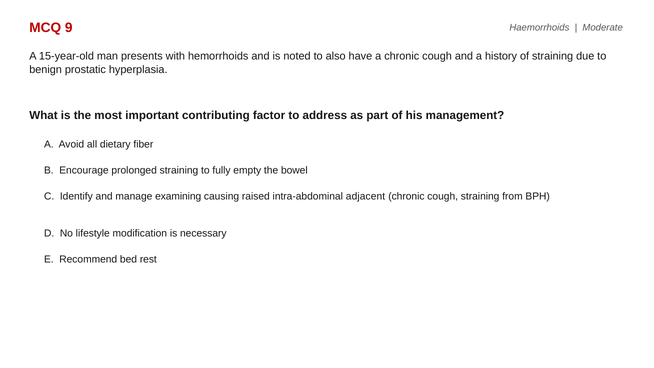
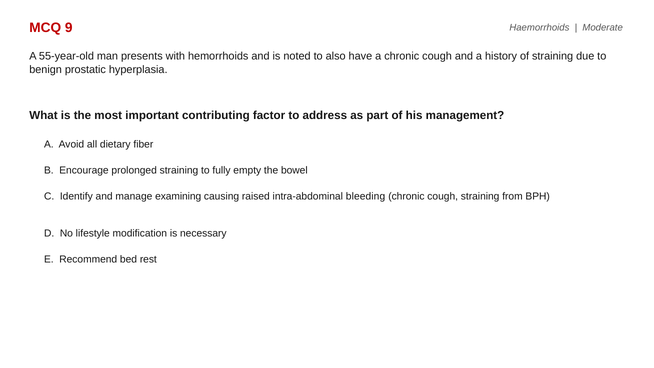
15-year-old: 15-year-old -> 55-year-old (66, 56)
adjacent: adjacent -> bleeding (366, 196)
